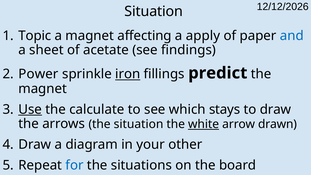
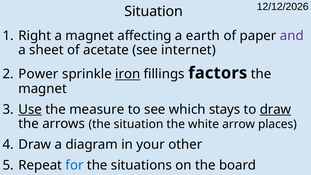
Topic: Topic -> Right (35, 36)
apply: apply -> earth (203, 36)
and colour: blue -> purple (292, 36)
findings: findings -> internet (188, 50)
predict: predict -> factors (218, 73)
calculate: calculate -> measure (97, 109)
draw underline: none -> present (275, 109)
white underline: present -> none (204, 124)
drawn: drawn -> places (277, 124)
